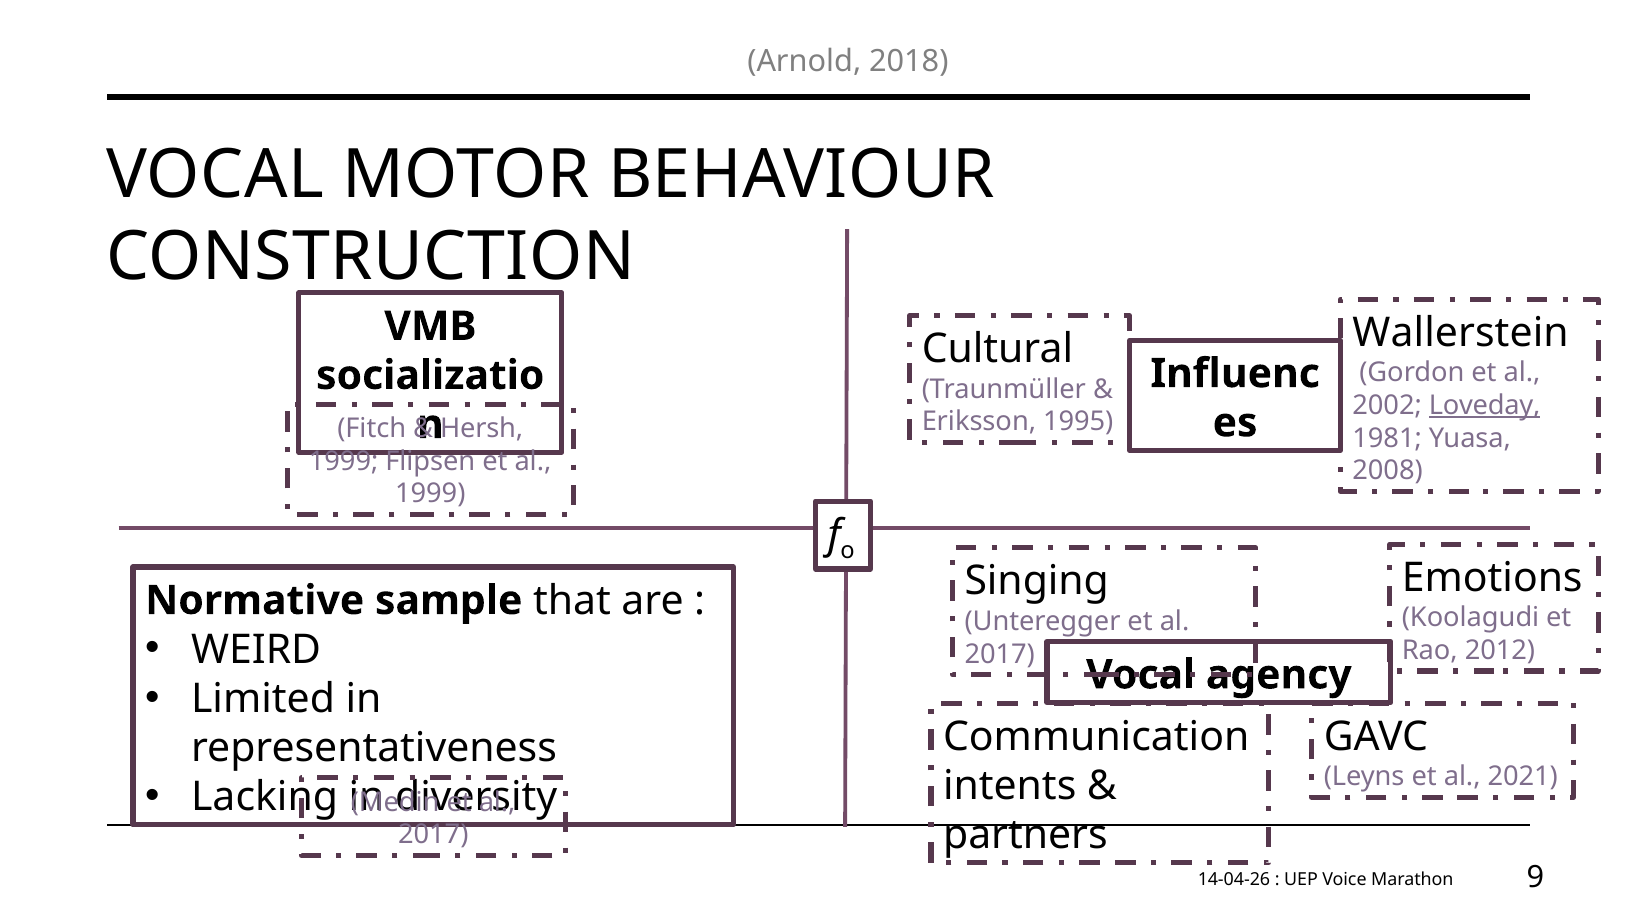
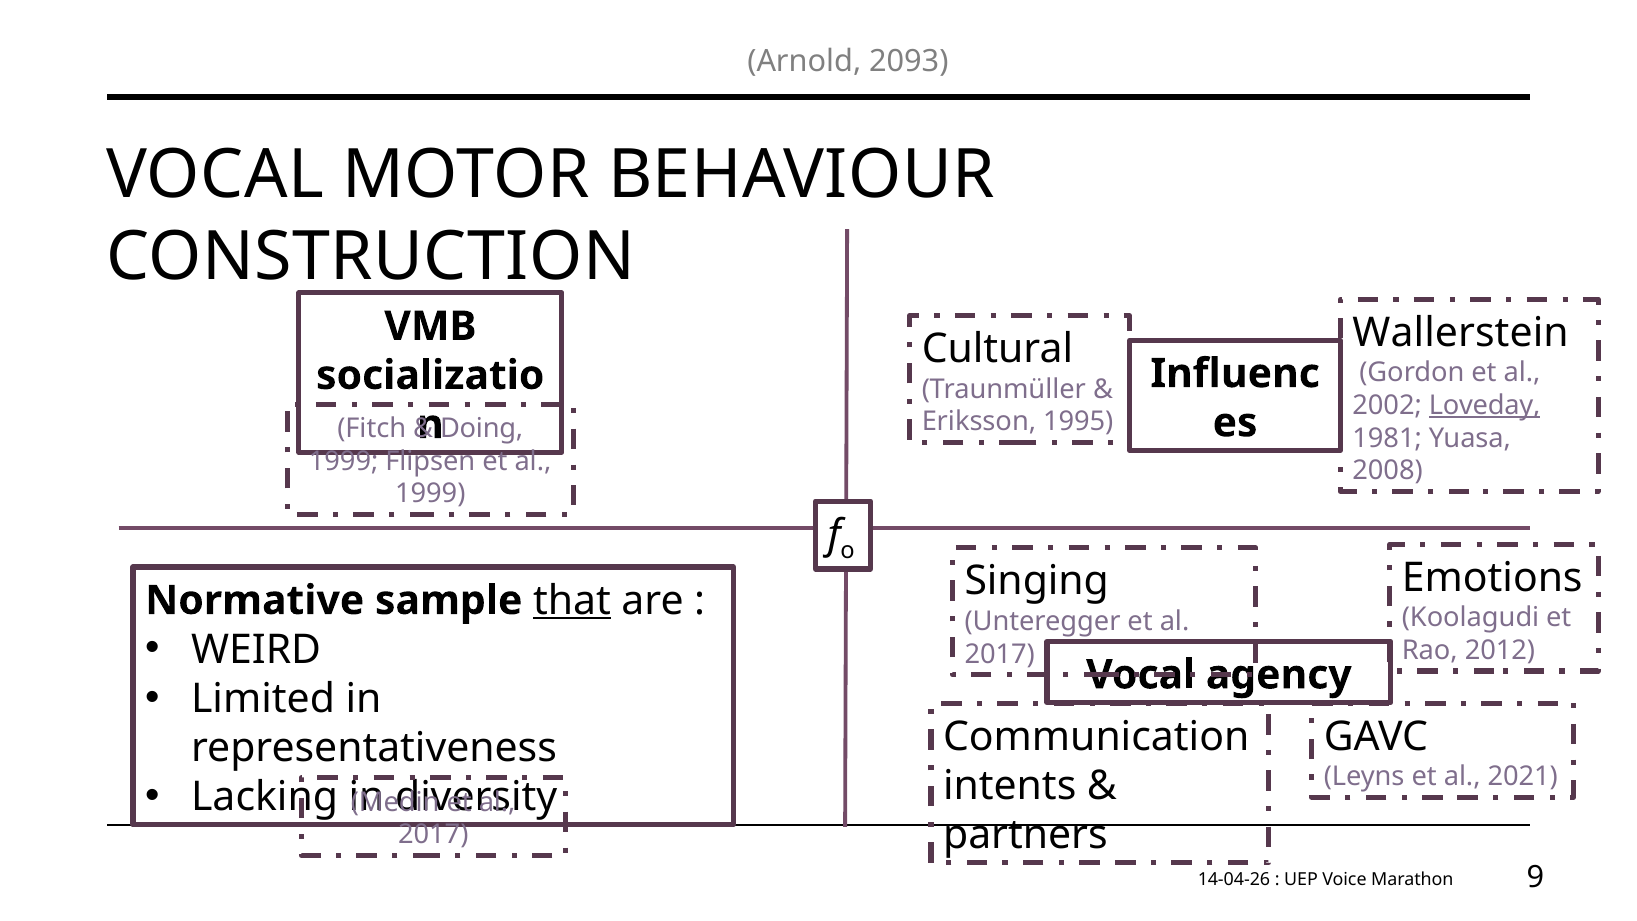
2018: 2018 -> 2093 (909, 62)
Hersh: Hersh -> Doing (482, 428)
that underline: none -> present (572, 600)
